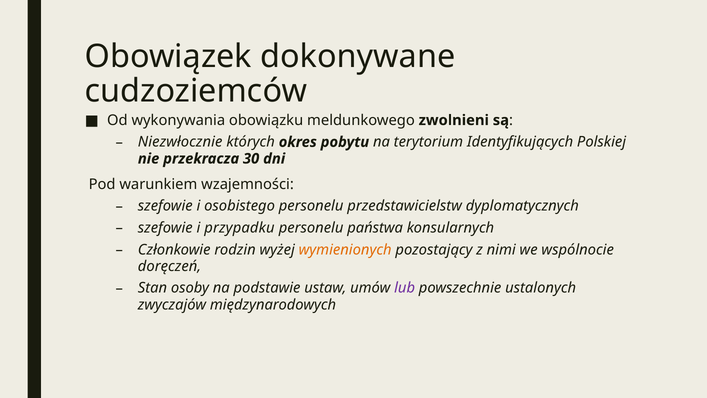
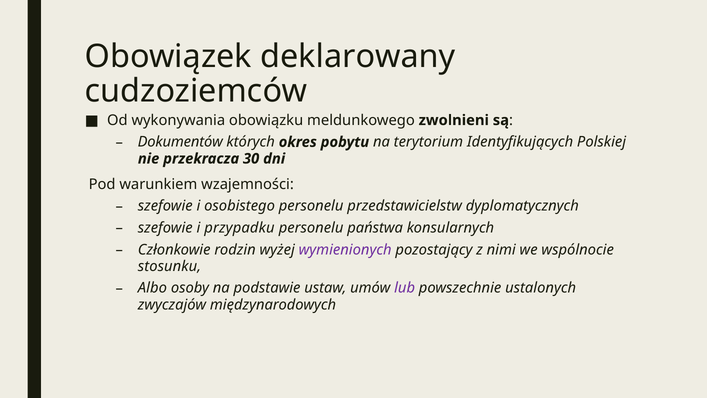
dokonywane: dokonywane -> deklarowany (358, 56)
Niezwłocznie: Niezwłocznie -> Dokumentów (180, 142)
wymienionych colour: orange -> purple (345, 249)
doręczeń: doręczeń -> stosunku (169, 266)
Stan: Stan -> Albo (152, 288)
